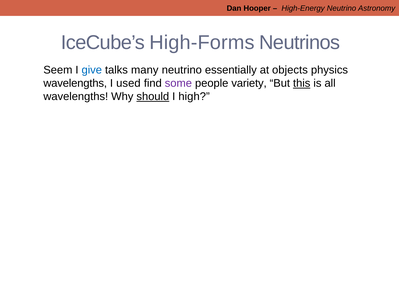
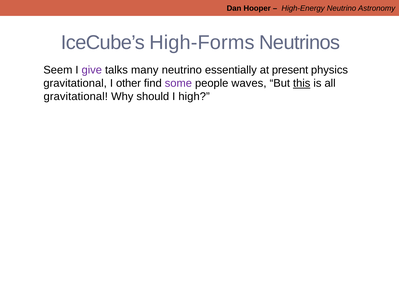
give colour: blue -> purple (92, 70)
objects: objects -> present (290, 70)
wavelengths: wavelengths -> gravitational (75, 83)
used: used -> other (129, 83)
variety: variety -> waves (249, 83)
wavelengths: wavelengths -> gravitational (76, 97)
should underline: present -> none (153, 97)
